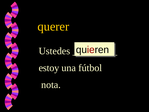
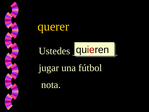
estoy: estoy -> jugar (49, 68)
